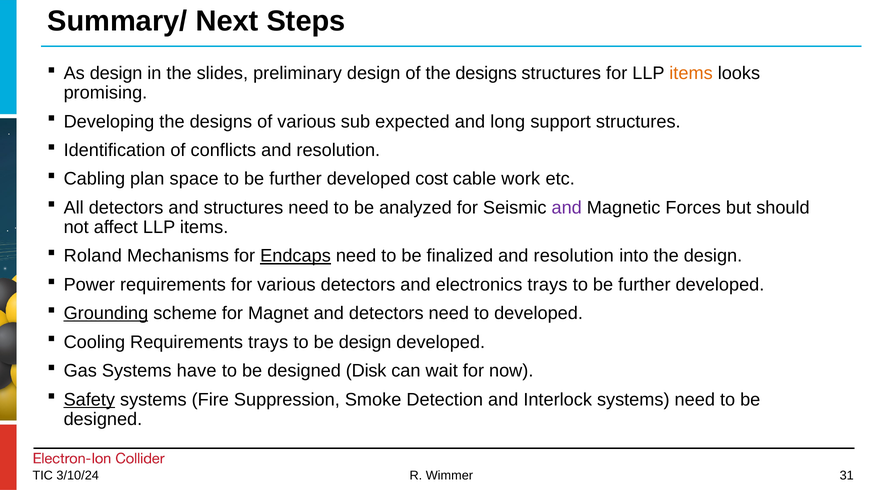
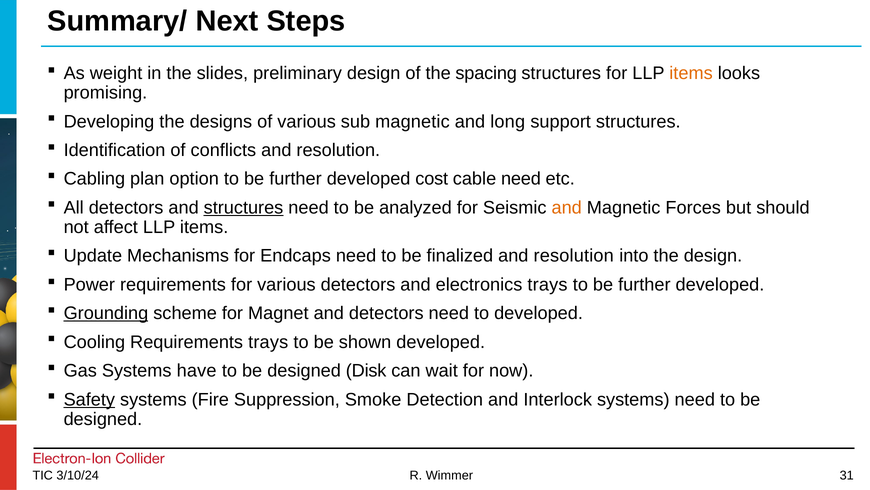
As design: design -> weight (116, 73)
of the designs: designs -> spacing (486, 73)
sub expected: expected -> magnetic (412, 121)
space: space -> option (194, 179)
cable work: work -> need (521, 179)
structures underline: none -> present (244, 207)
and colour: purple -> orange (567, 207)
Roland: Roland -> Update (93, 256)
Endcaps underline: present -> none (296, 256)
be design: design -> shown (365, 342)
